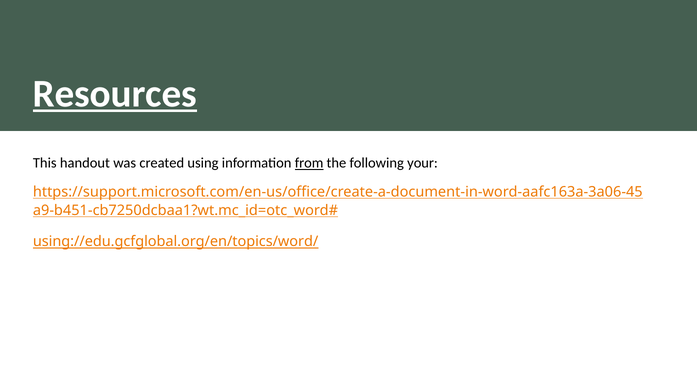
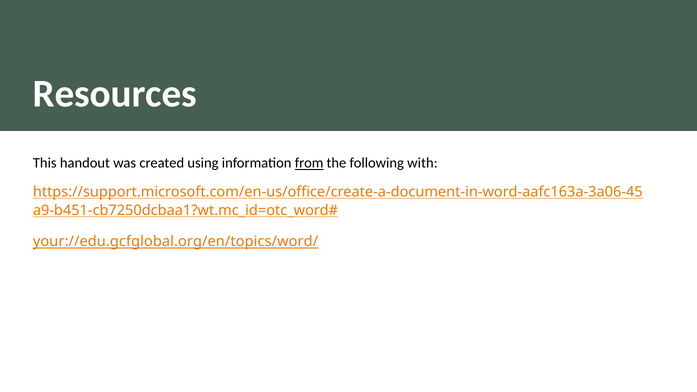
Resources underline: present -> none (115, 94)
your: your -> with (422, 163)
using://edu.gcfglobal.org/en/topics/word/: using://edu.gcfglobal.org/en/topics/word/ -> your://edu.gcfglobal.org/en/topics/word/ (176, 241)
